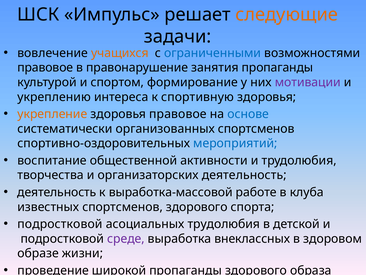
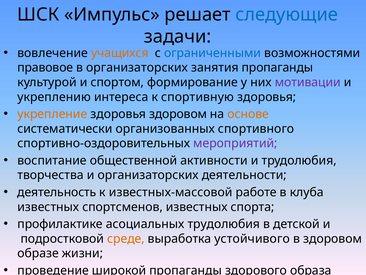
следующие colour: orange -> blue (287, 15)
в правонарушение: правонарушение -> организаторских (137, 68)
здоровья правовое: правовое -> здоровом (178, 114)
основе colour: blue -> orange (248, 114)
организованных спортсменов: спортсменов -> спортивного (256, 129)
мероприятий colour: blue -> purple (235, 143)
организаторских деятельность: деятельность -> деятельности (244, 175)
выработка-массовой: выработка-массовой -> известных-массовой (171, 192)
спортсменов здорового: здорового -> известных (197, 207)
подростковой: подростковой -> профилактике (60, 224)
среде colour: purple -> orange (126, 238)
внеклассных: внеклассных -> устойчивого (252, 238)
